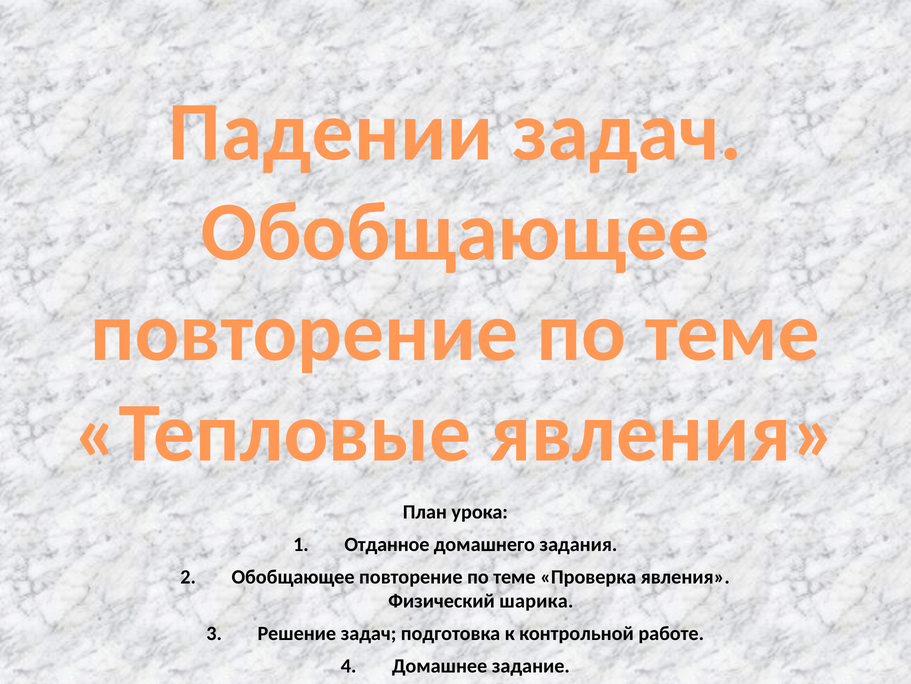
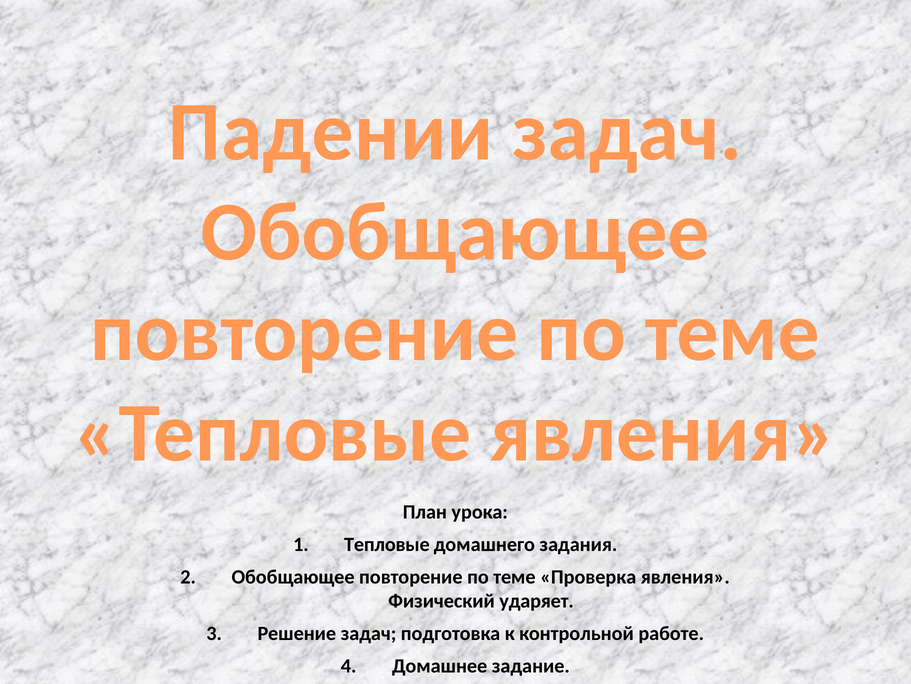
Отданное: Отданное -> Тепловые (387, 544)
шарика: шарика -> ударяет (537, 601)
